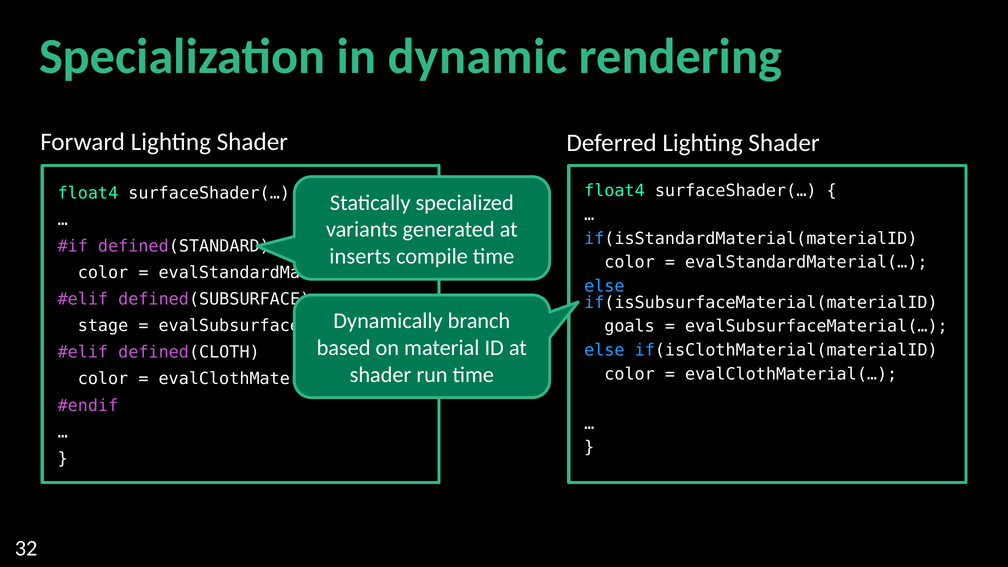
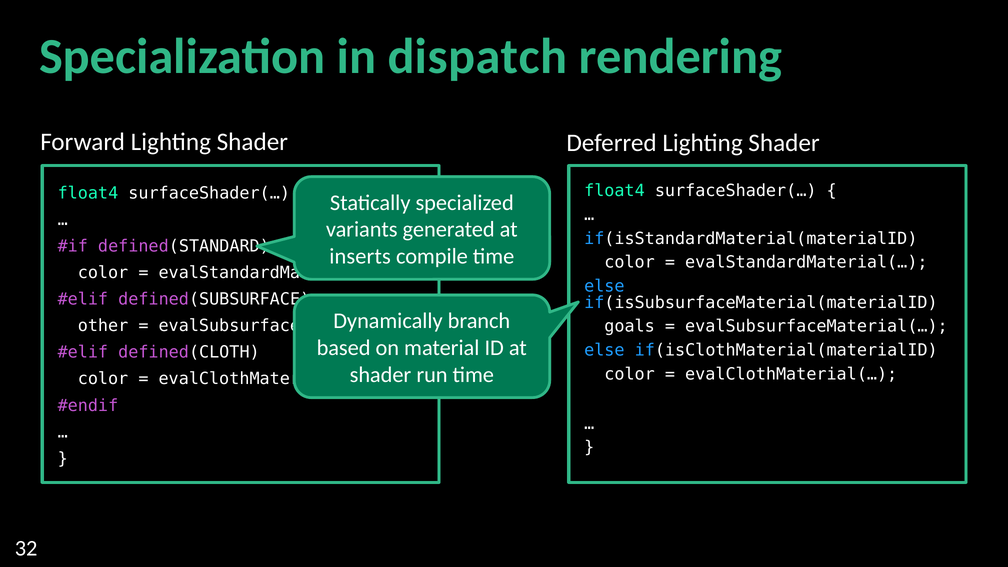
dynamic: dynamic -> dispatch (477, 56)
stage: stage -> other (103, 326)
